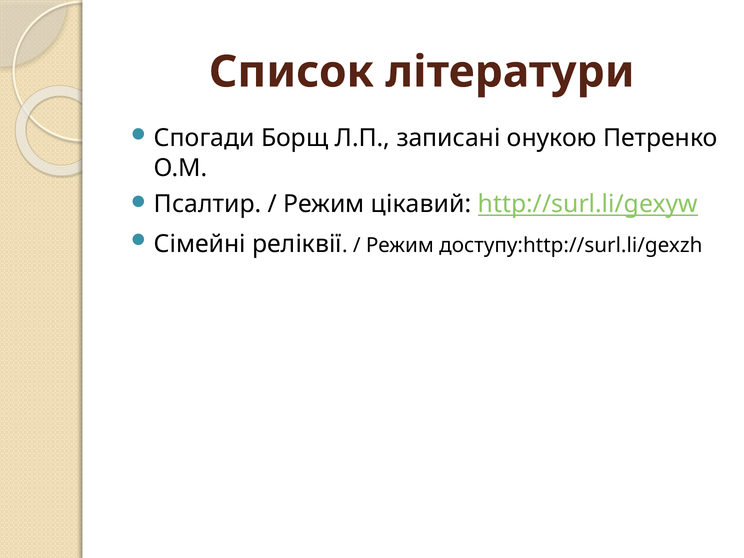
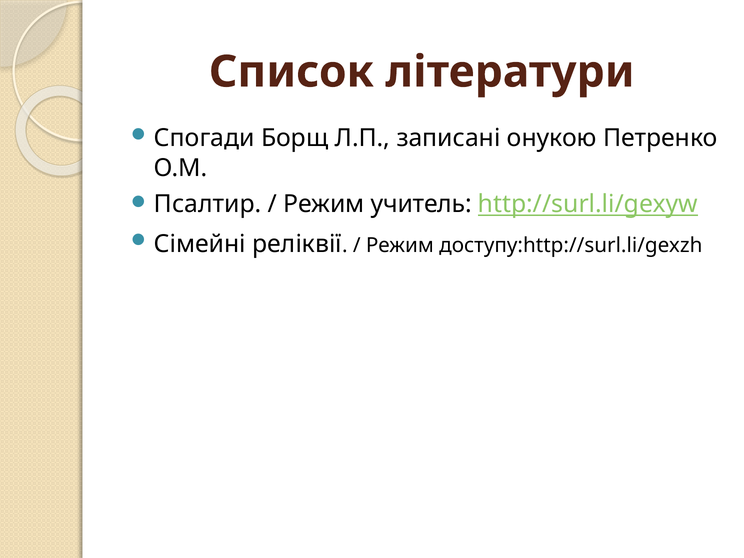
цікавий: цікавий -> учитель (421, 204)
